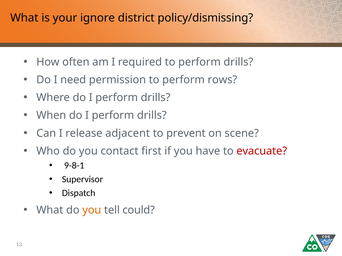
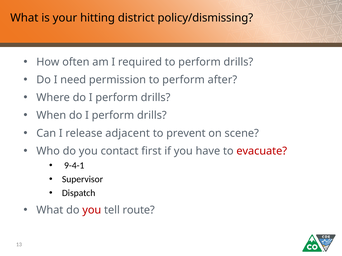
ignore: ignore -> hitting (98, 18)
rows: rows -> after (222, 80)
9-8-1: 9-8-1 -> 9-4-1 (74, 166)
you colour: orange -> red (92, 210)
could: could -> route (139, 210)
